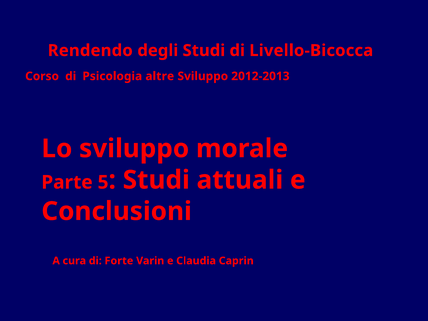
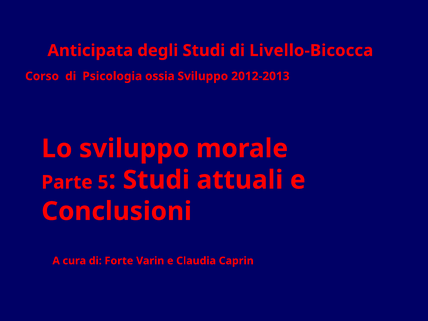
Rendendo: Rendendo -> Anticipata (90, 51)
altre: altre -> ossia (160, 76)
